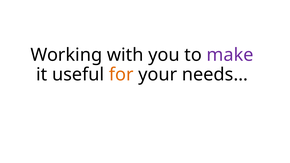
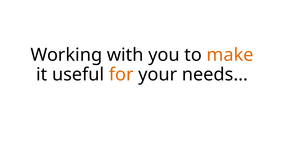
make colour: purple -> orange (230, 55)
